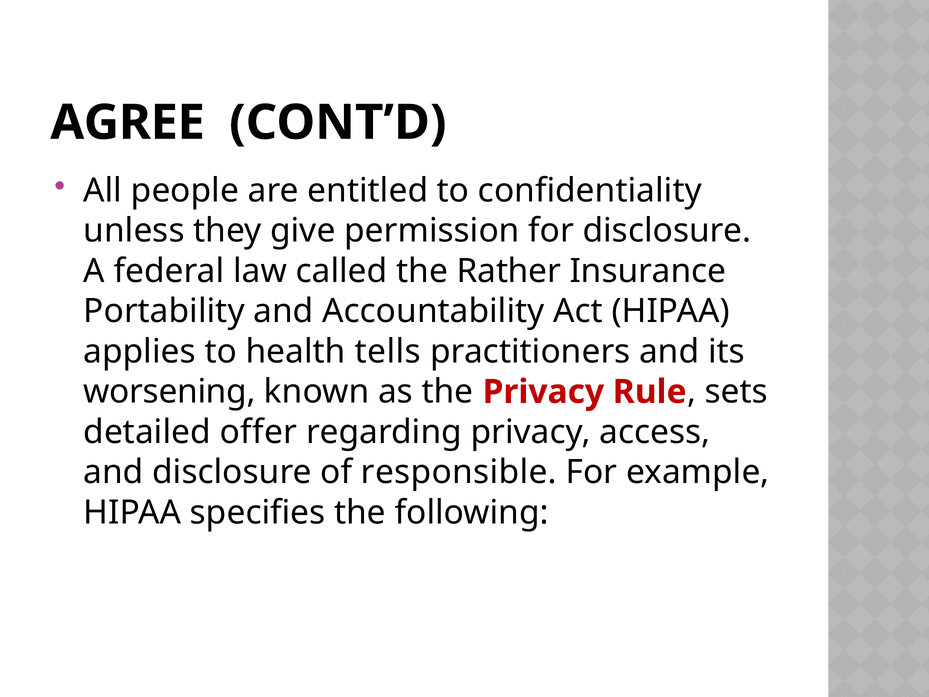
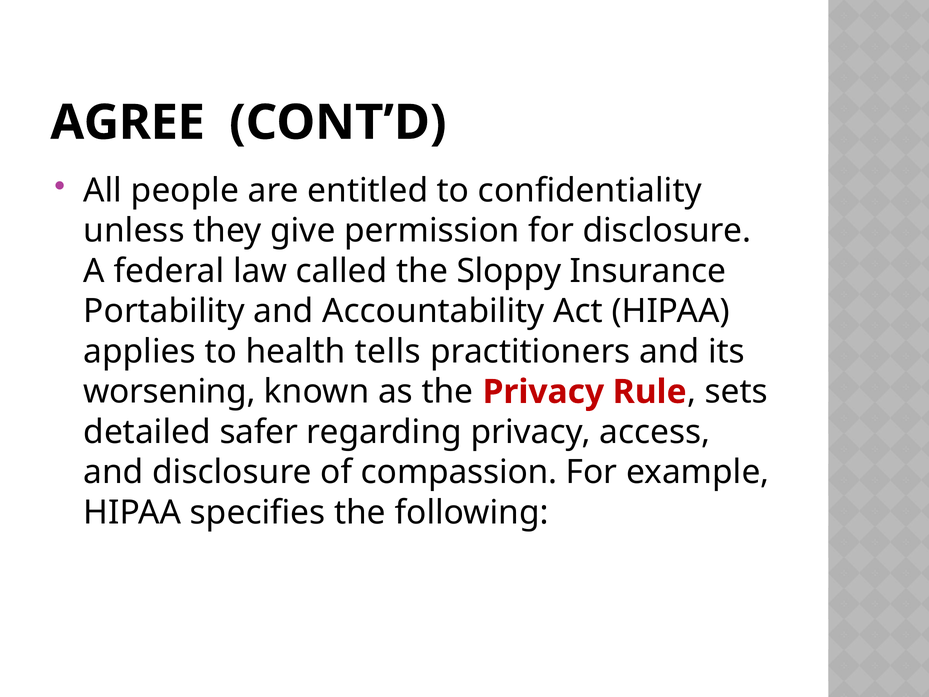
Rather: Rather -> Sloppy (509, 271)
offer: offer -> safer (259, 432)
responsible: responsible -> compassion (459, 472)
